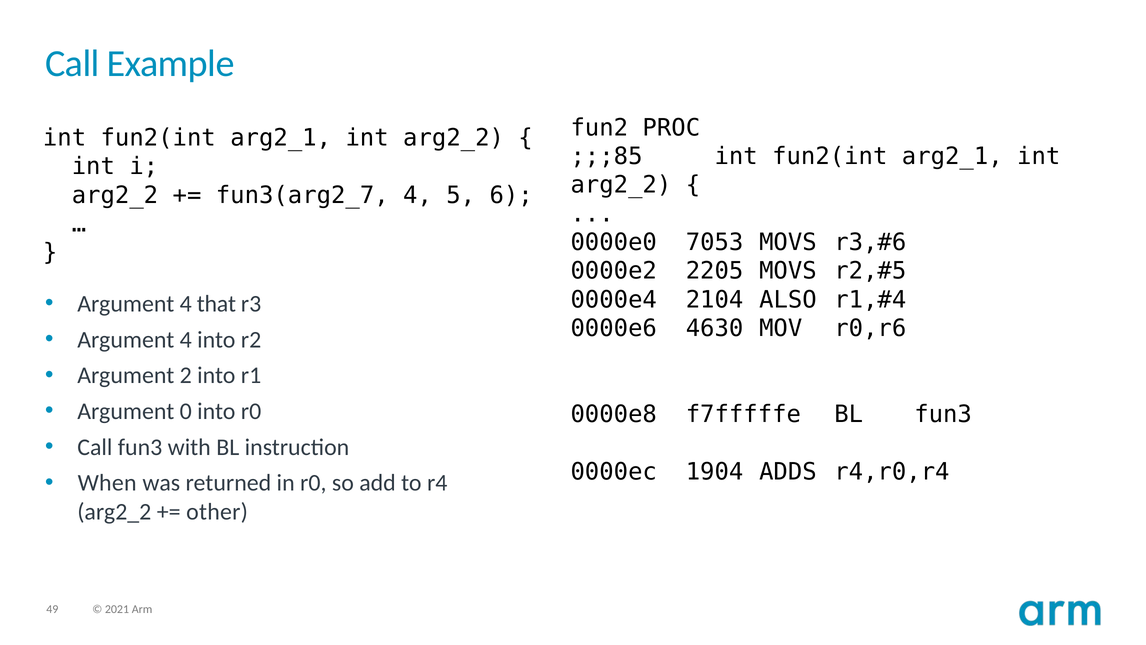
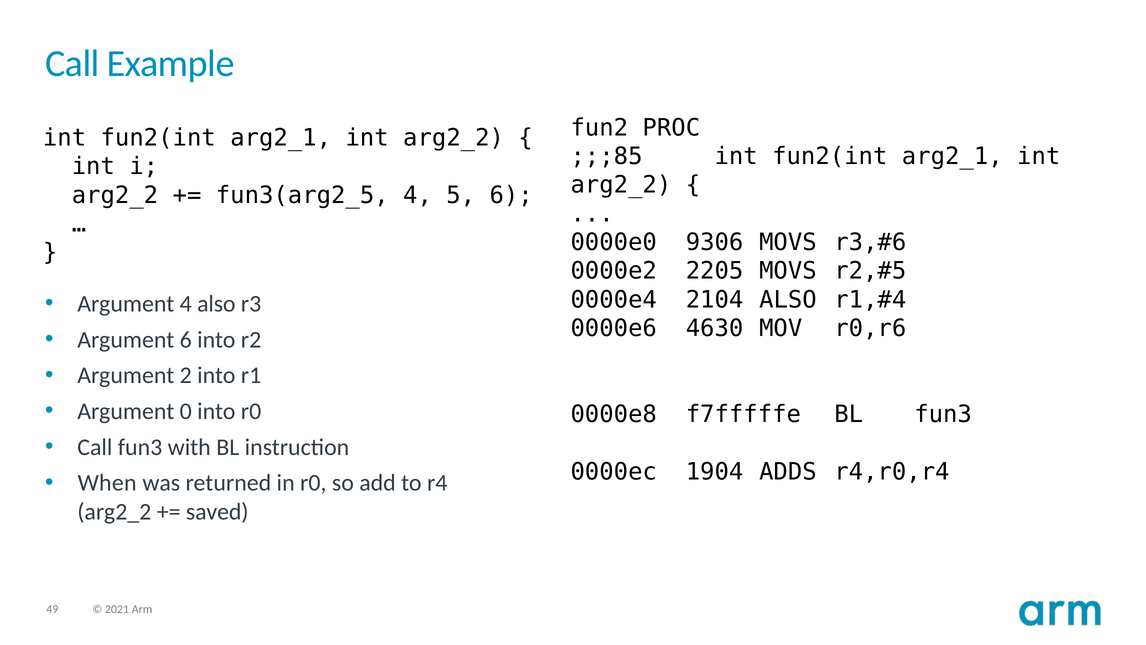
fun3(arg2_7: fun3(arg2_7 -> fun3(arg2_5 (302, 195)
7053: 7053 -> 9306 (715, 242)
4 that: that -> also (216, 304)
4: 4 -> 6 (186, 339)
other: other -> saved (217, 511)
